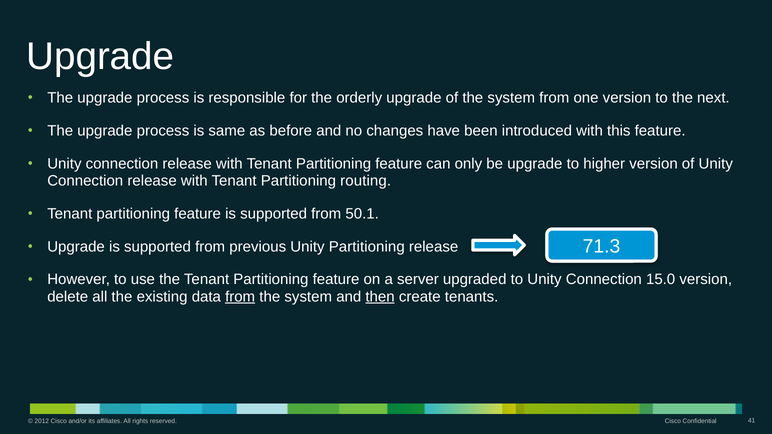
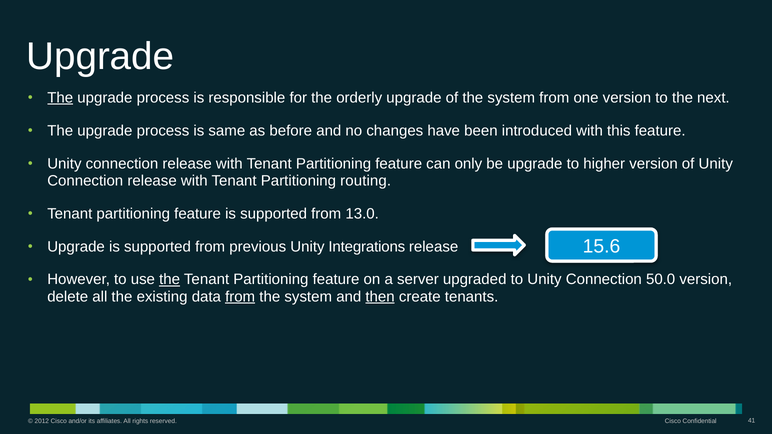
The underline: none -> present (60, 98)
50.1: 50.1 -> 13.0 (362, 214)
71.3: 71.3 -> 15.6 (601, 247)
Unity Partitioning: Partitioning -> Integrations (367, 247)
the underline: none -> present (170, 280)
15.0: 15.0 -> 50.0 (661, 280)
